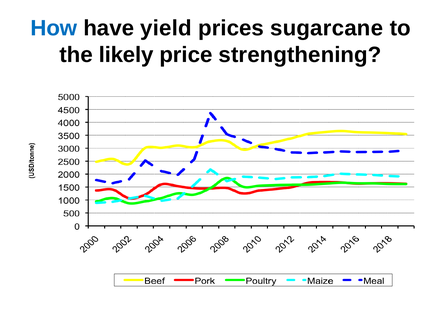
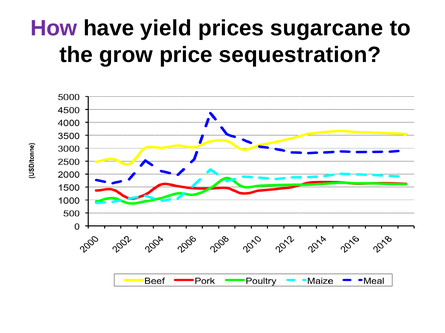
How colour: blue -> purple (54, 28)
likely: likely -> grow (126, 55)
strengthening: strengthening -> sequestration (300, 55)
